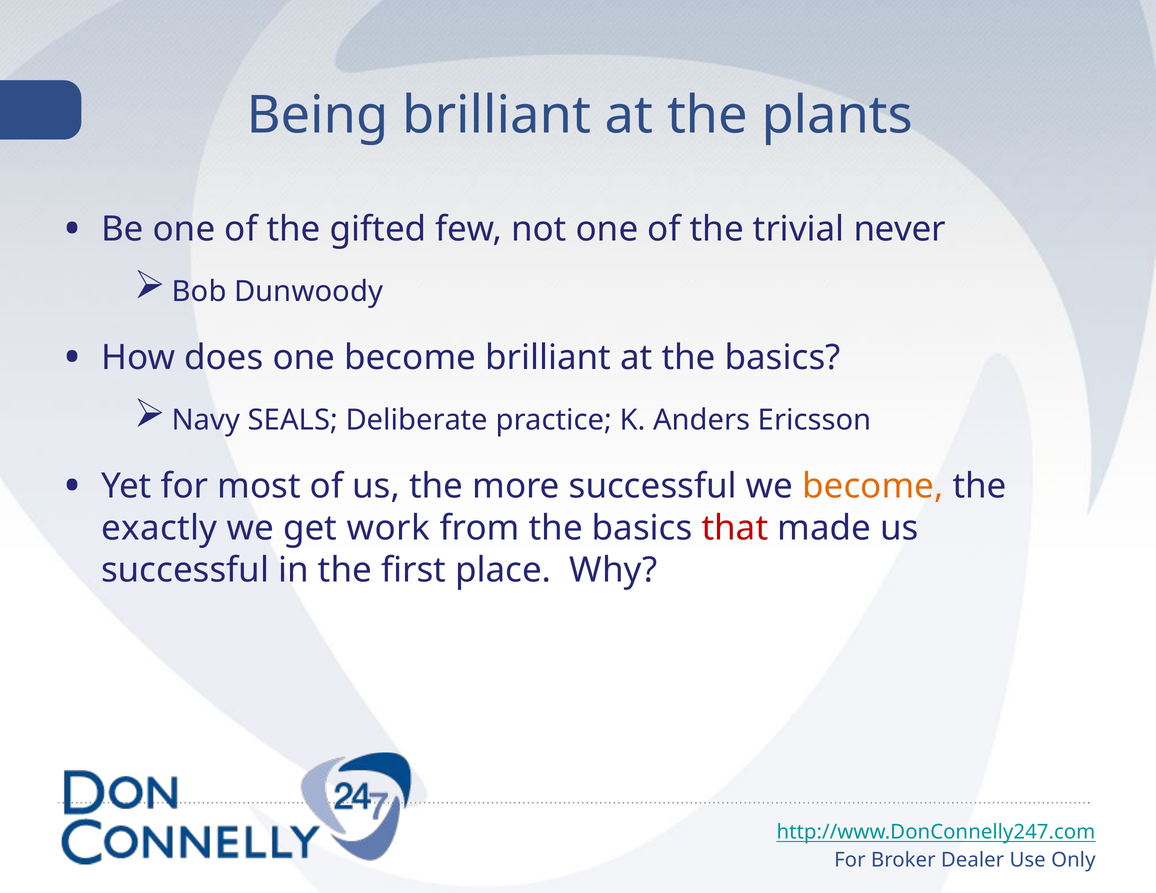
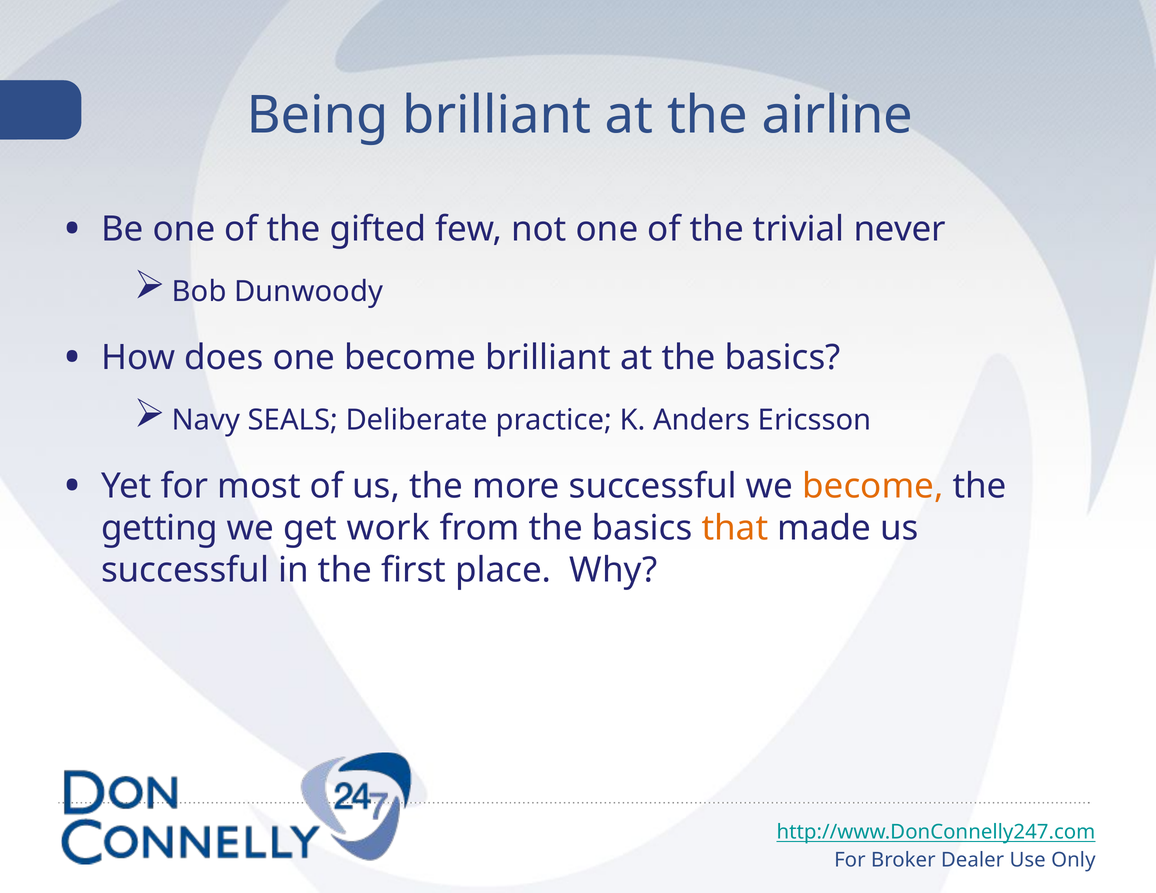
plants: plants -> airline (837, 115)
exactly: exactly -> getting (160, 528)
that colour: red -> orange (735, 528)
